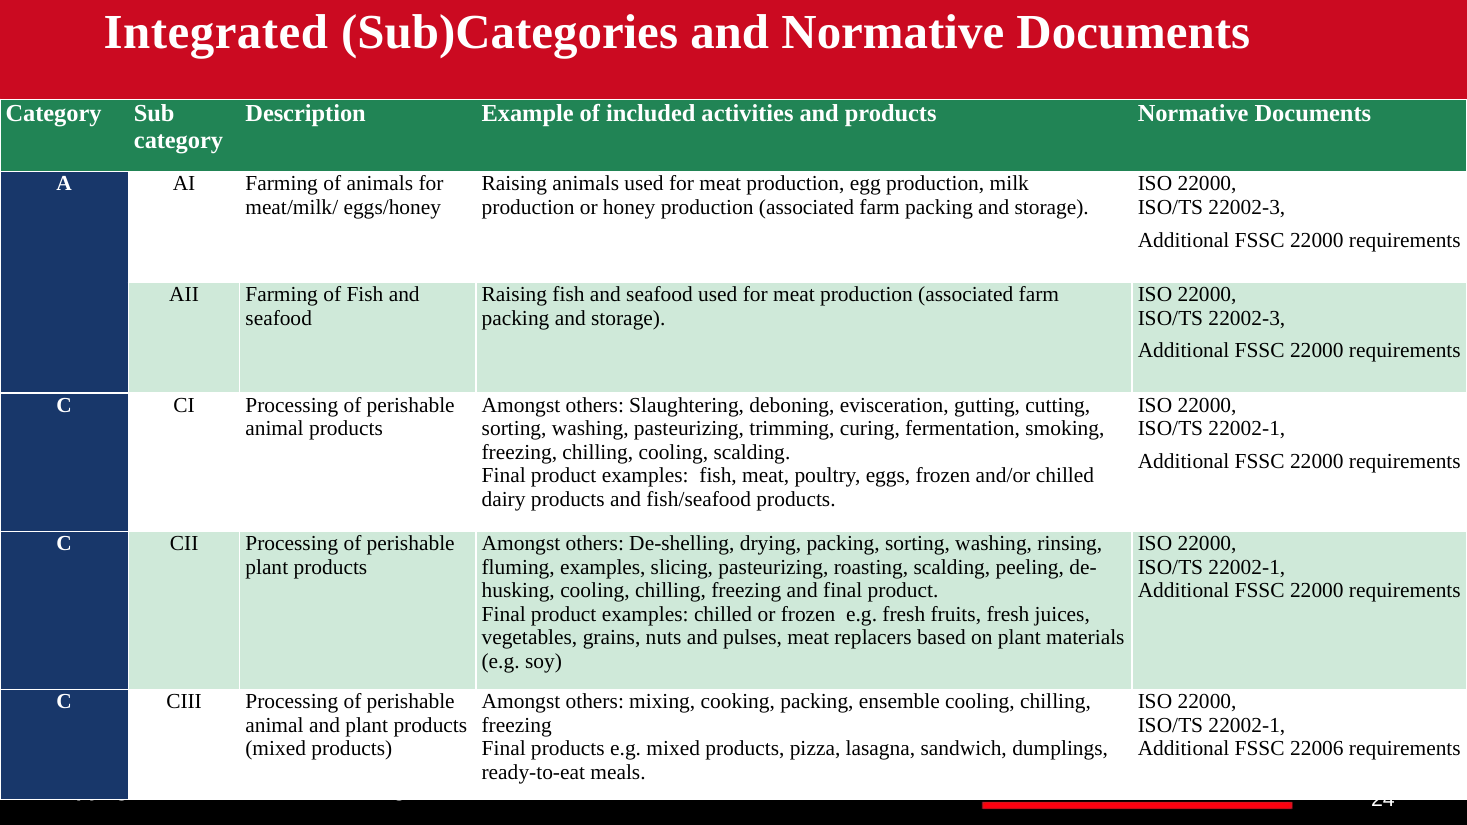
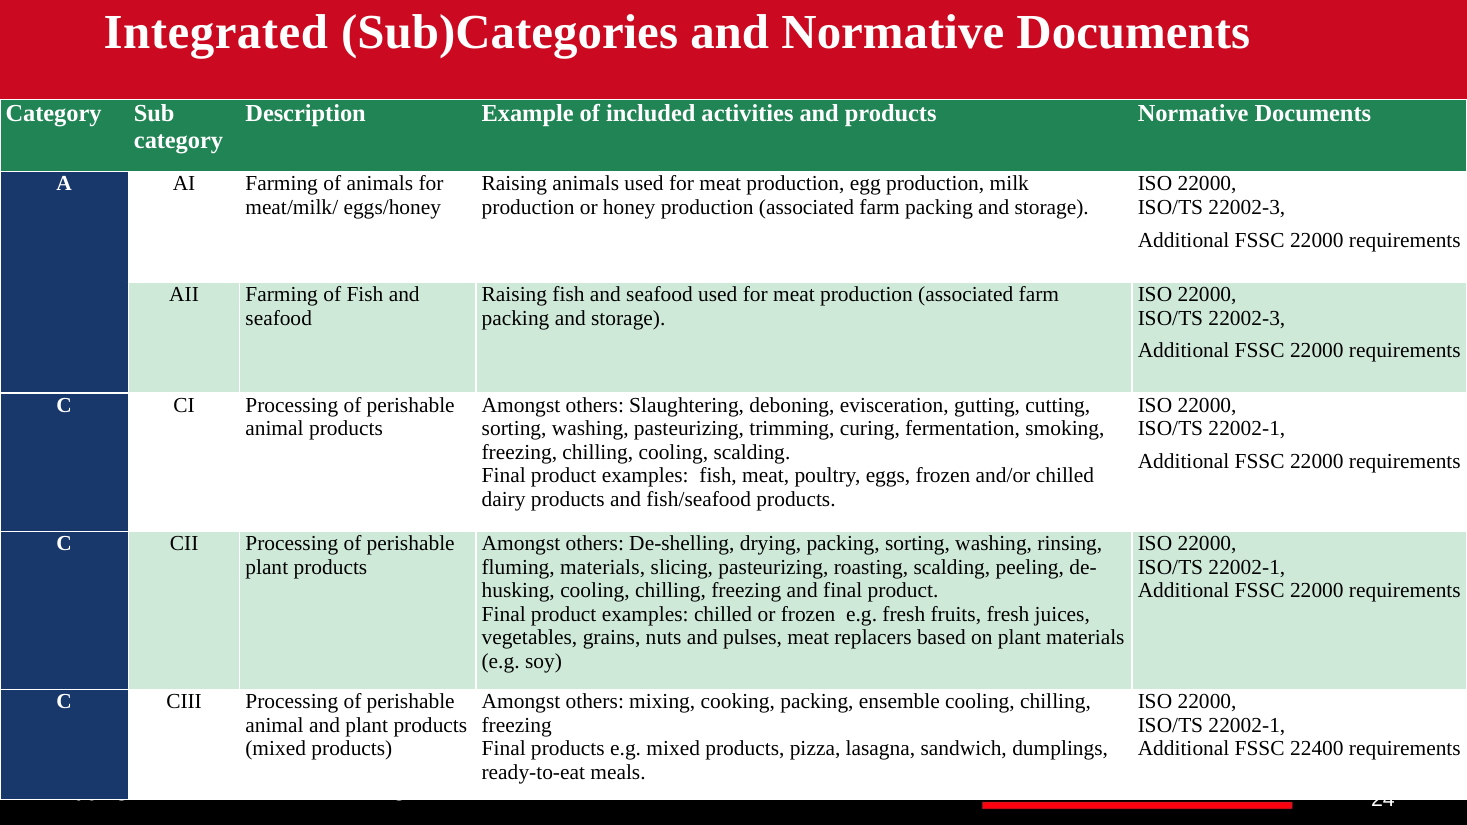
fluming examples: examples -> materials (603, 567)
22006: 22006 -> 22400 (1317, 749)
